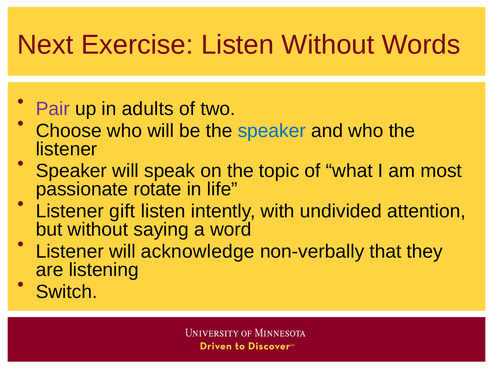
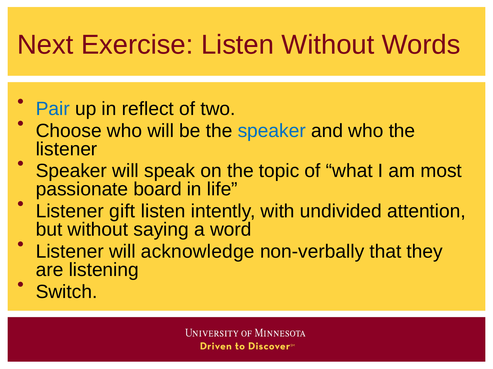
Pair colour: purple -> blue (53, 109)
adults: adults -> reflect (148, 109)
rotate: rotate -> board (158, 190)
